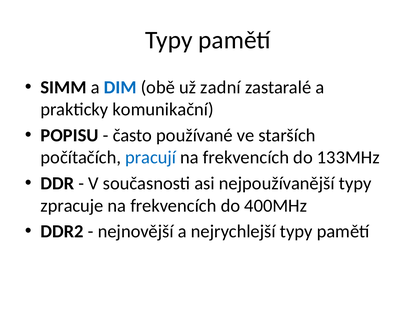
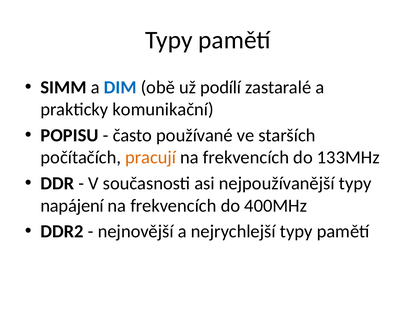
zadní: zadní -> podílí (221, 87)
pracují colour: blue -> orange (151, 158)
zpracuje: zpracuje -> napájení (72, 206)
